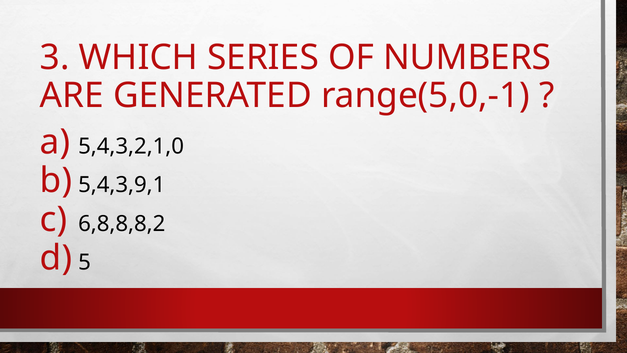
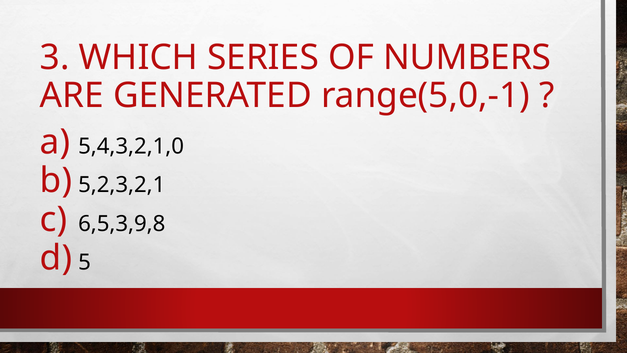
5,4,3,9,1: 5,4,3,9,1 -> 5,2,3,2,1 (122, 185)
6,8,8,8,2: 6,8,8,8,2 -> 6,5,3,9,8 (122, 223)
